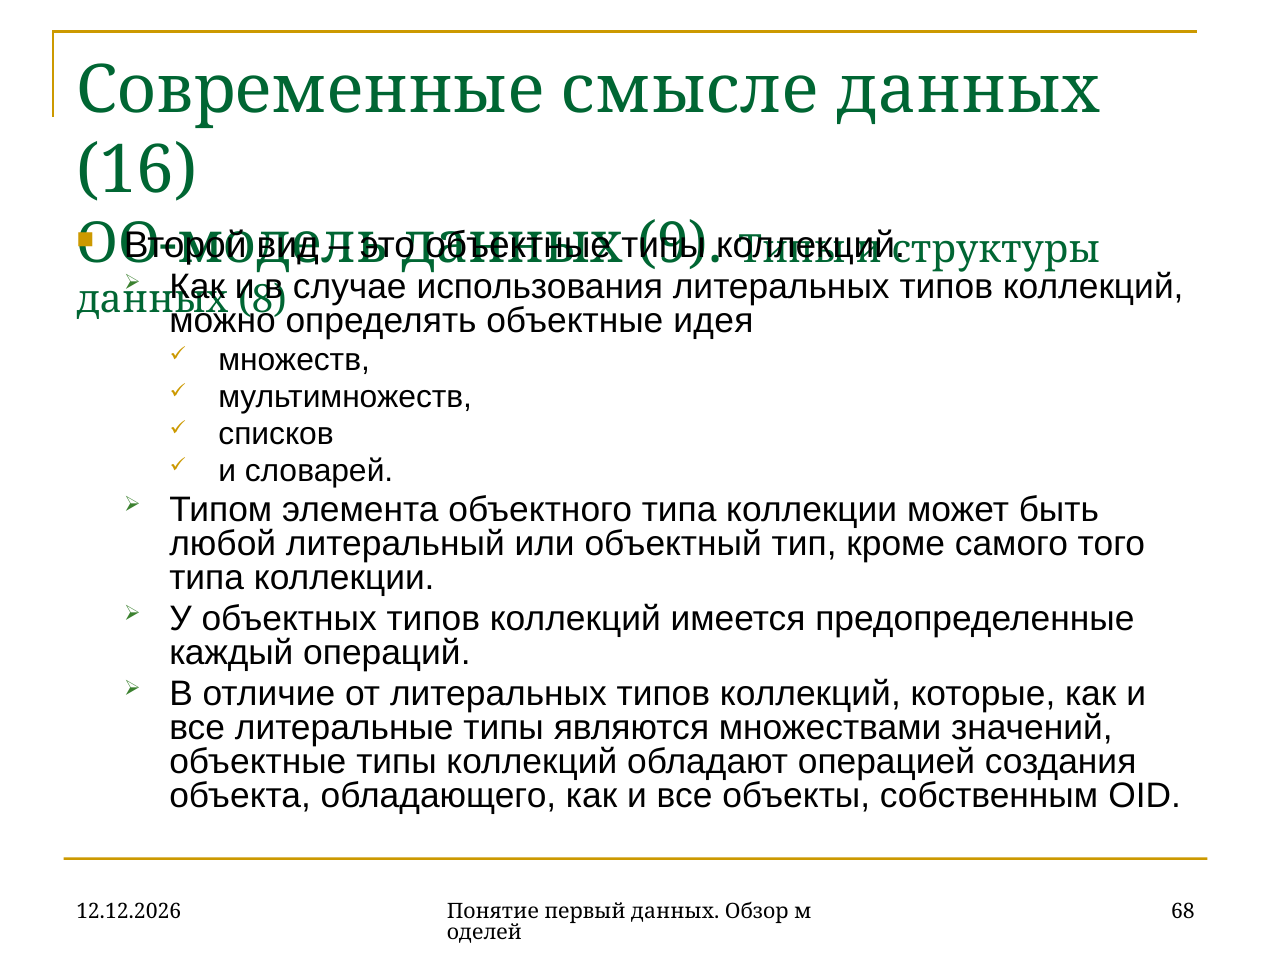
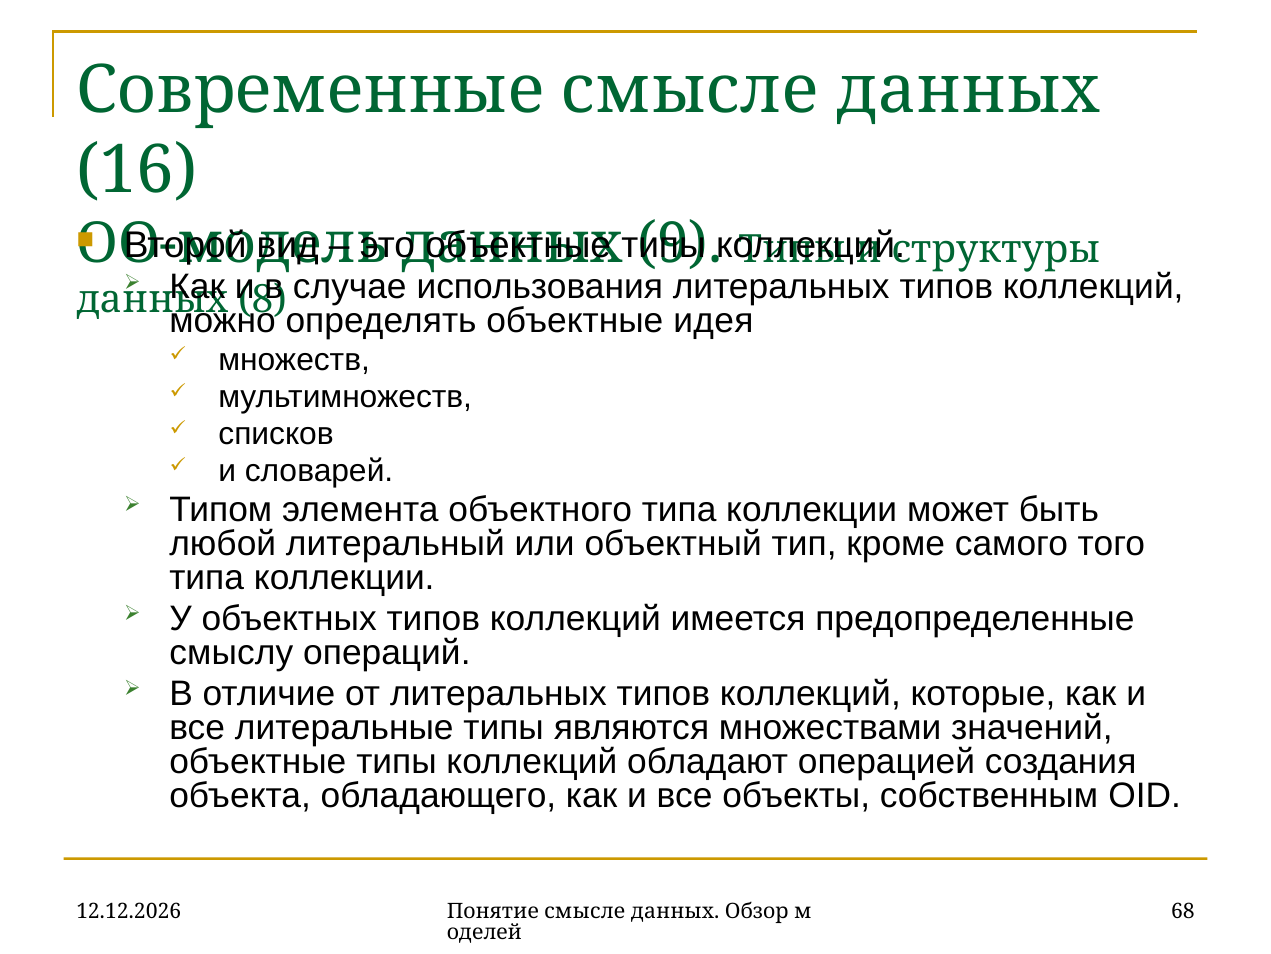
каждый: каждый -> смыслу (231, 652)
Понятие первый: первый -> смысле (585, 911)
